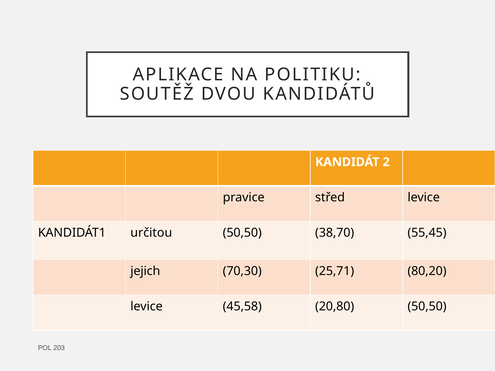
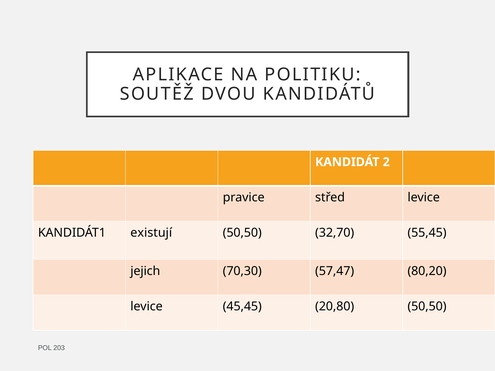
určitou: určitou -> existují (151, 233)
38,70: 38,70 -> 32,70 (335, 233)
25,71: 25,71 -> 57,47 (335, 271)
45,58: 45,58 -> 45,45 (242, 307)
